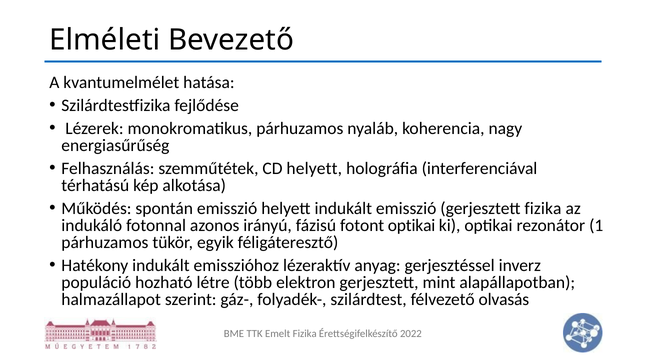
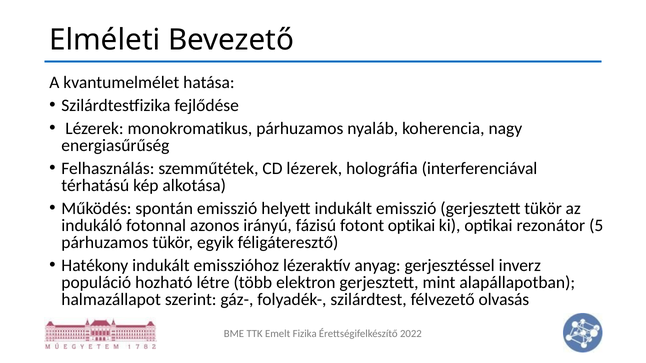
CD helyett: helyett -> lézerek (314, 169)
gerjesztett fizika: fizika -> tükör (543, 209)
1: 1 -> 5 (596, 226)
